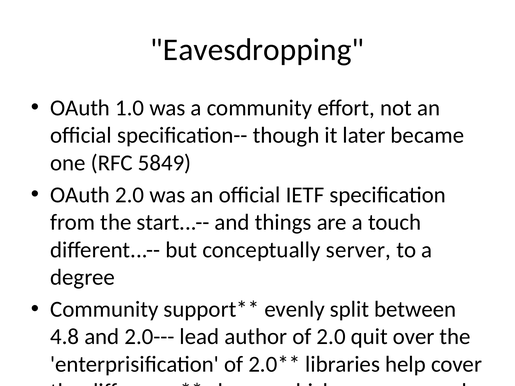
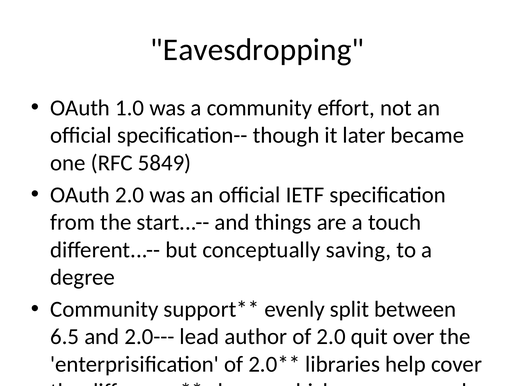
server: server -> saving (358, 250)
4.8: 4.8 -> 6.5 (65, 337)
